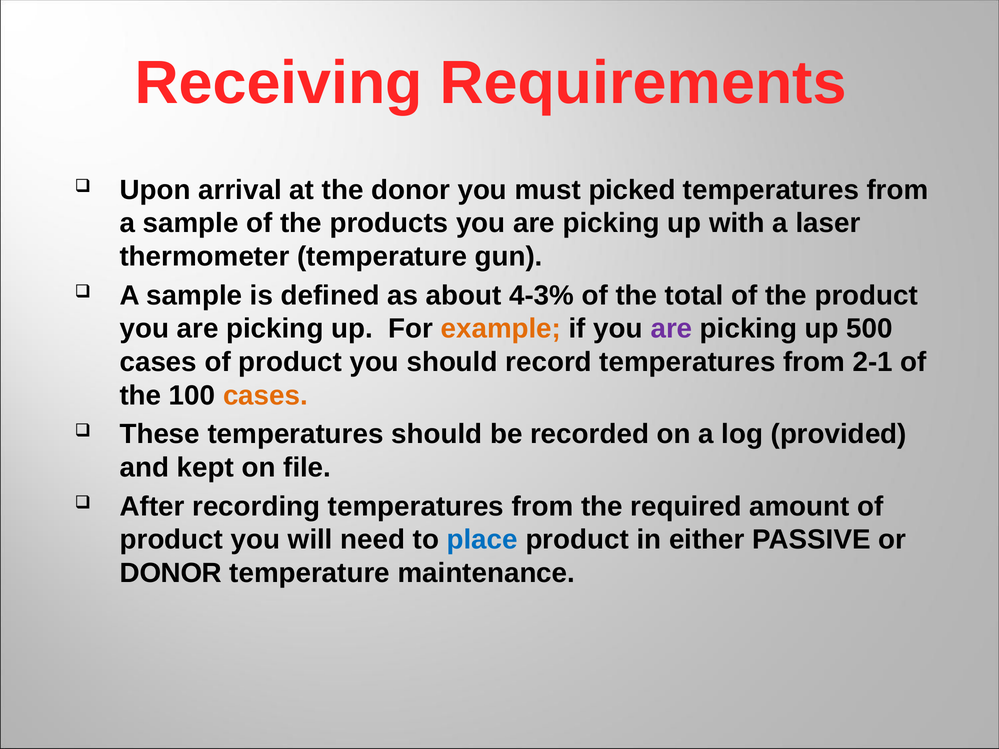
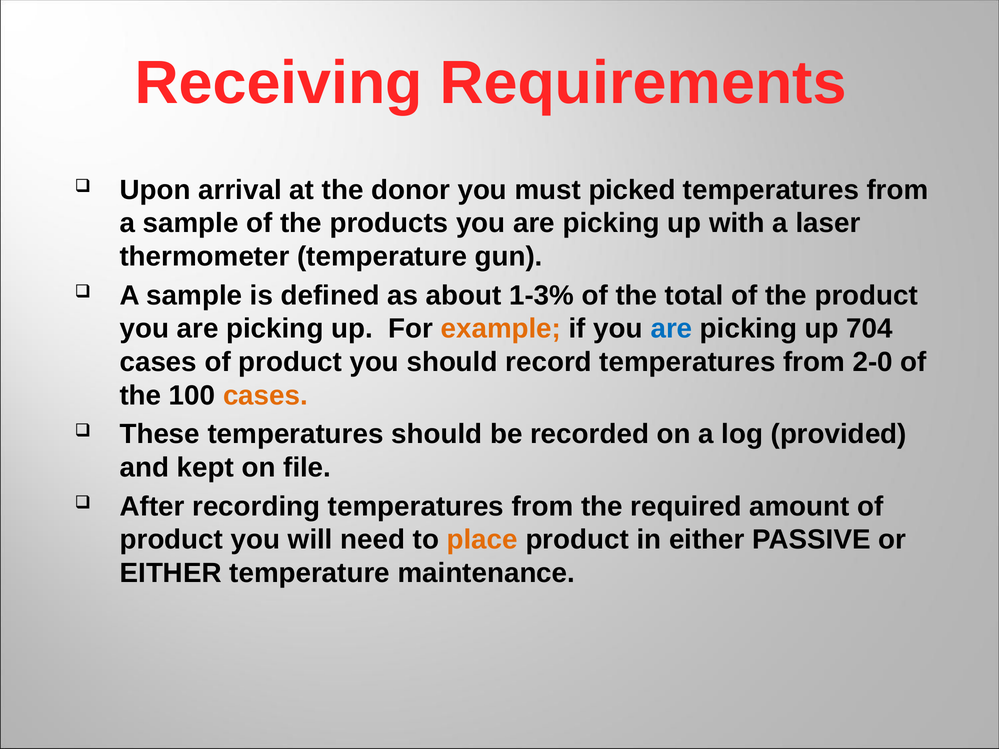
4-3%: 4-3% -> 1-3% (542, 296)
are colour: purple -> blue (671, 329)
500: 500 -> 704 (870, 329)
2-1: 2-1 -> 2-0 (873, 362)
place colour: blue -> orange (482, 540)
DONOR: DONOR -> EITHER (171, 573)
